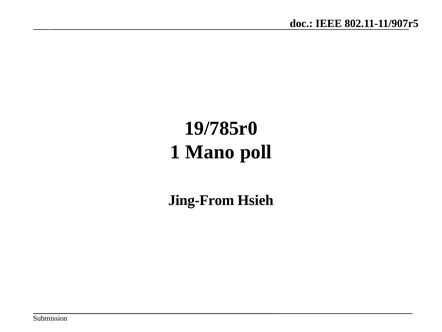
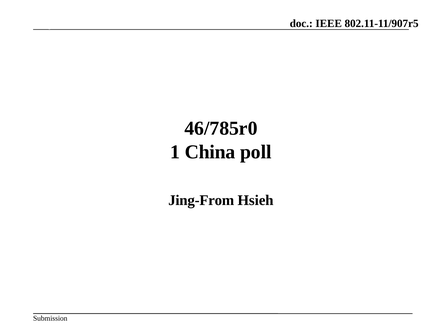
19/785r0: 19/785r0 -> 46/785r0 (221, 128)
Mano: Mano -> China (210, 152)
